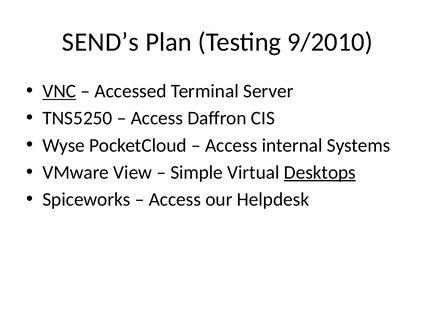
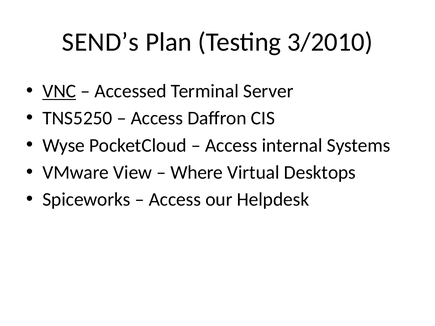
9/2010: 9/2010 -> 3/2010 (330, 42)
Simple: Simple -> Where (197, 172)
Desktops underline: present -> none (320, 172)
